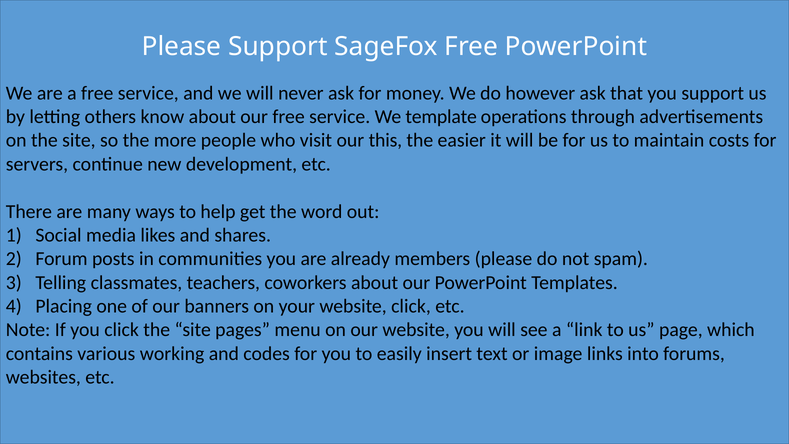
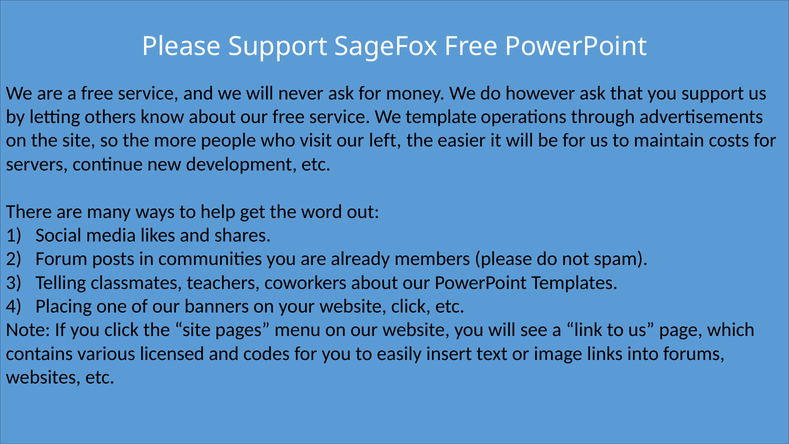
this: this -> left (385, 140)
working: working -> licensed (172, 353)
